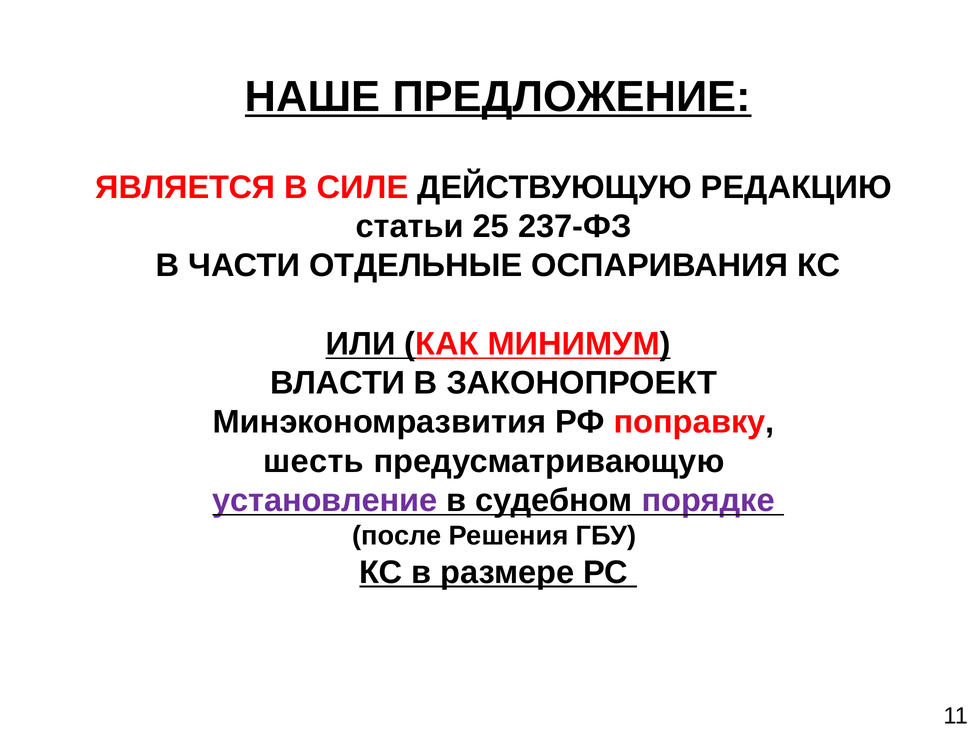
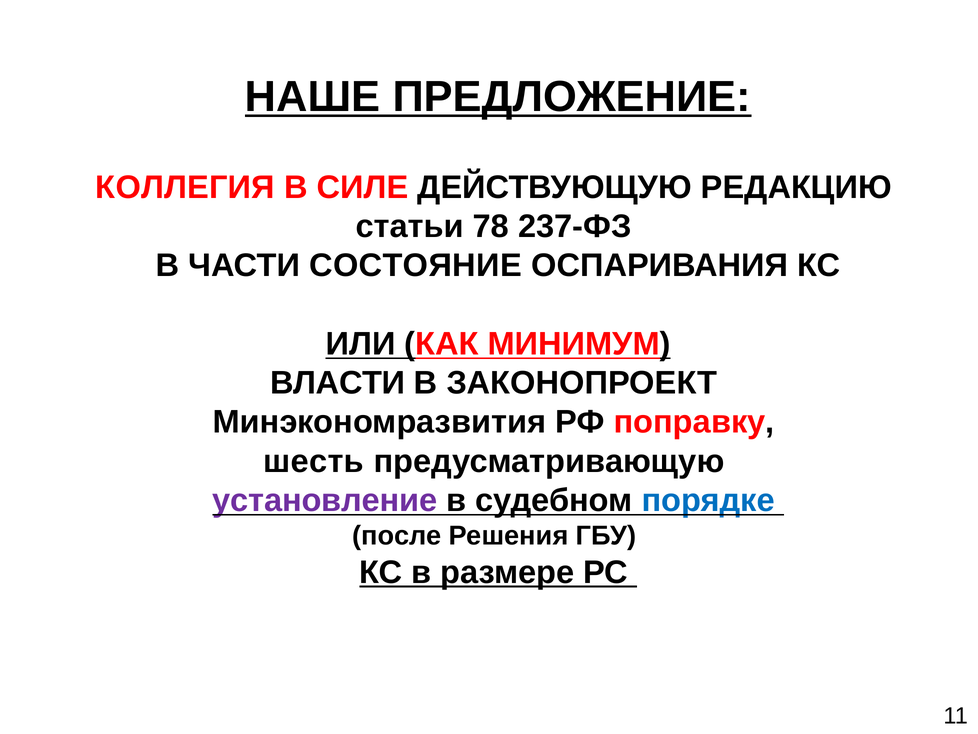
ЯВЛЯЕТСЯ: ЯВЛЯЕТСЯ -> КОЛЛЕГИЯ (185, 187)
25: 25 -> 78 (491, 226)
ОТДЕЛЬНЫЕ: ОТДЕЛЬНЫЕ -> СОСТОЯНИЕ (416, 265)
порядке colour: purple -> blue (708, 500)
